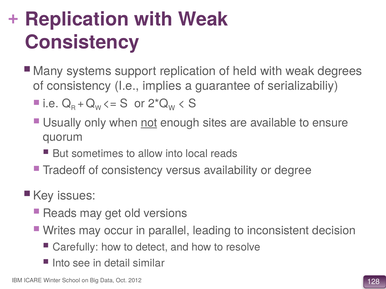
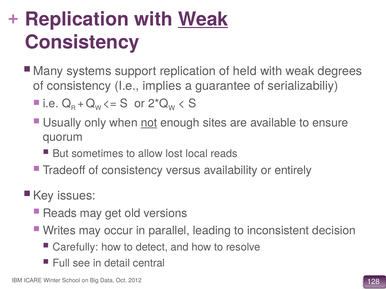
Weak underline: none -> present (203, 19)
allow into: into -> lost (174, 154)
degree: degree -> entirely (293, 171)
Into: Into -> Full (61, 264)
similar: similar -> central (149, 264)
